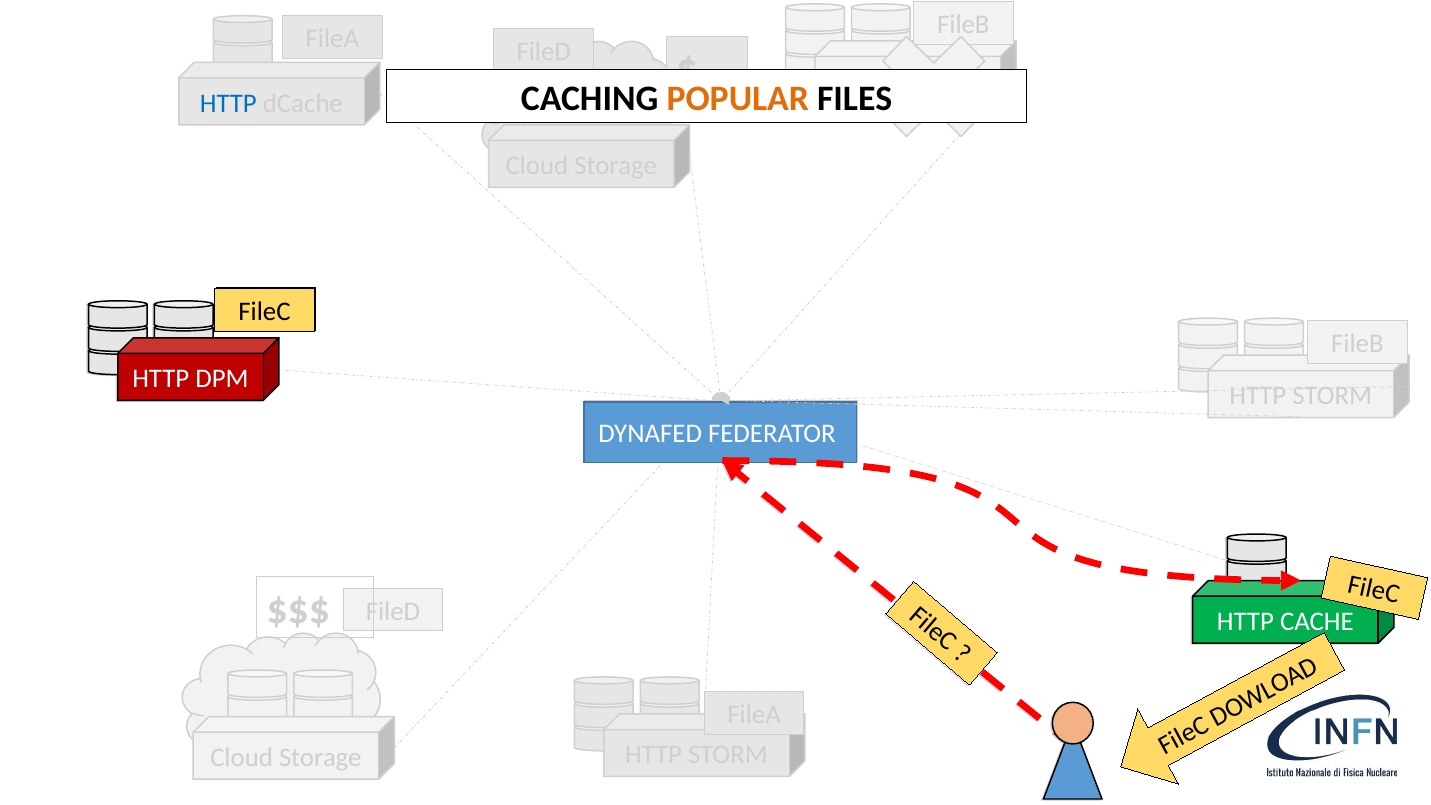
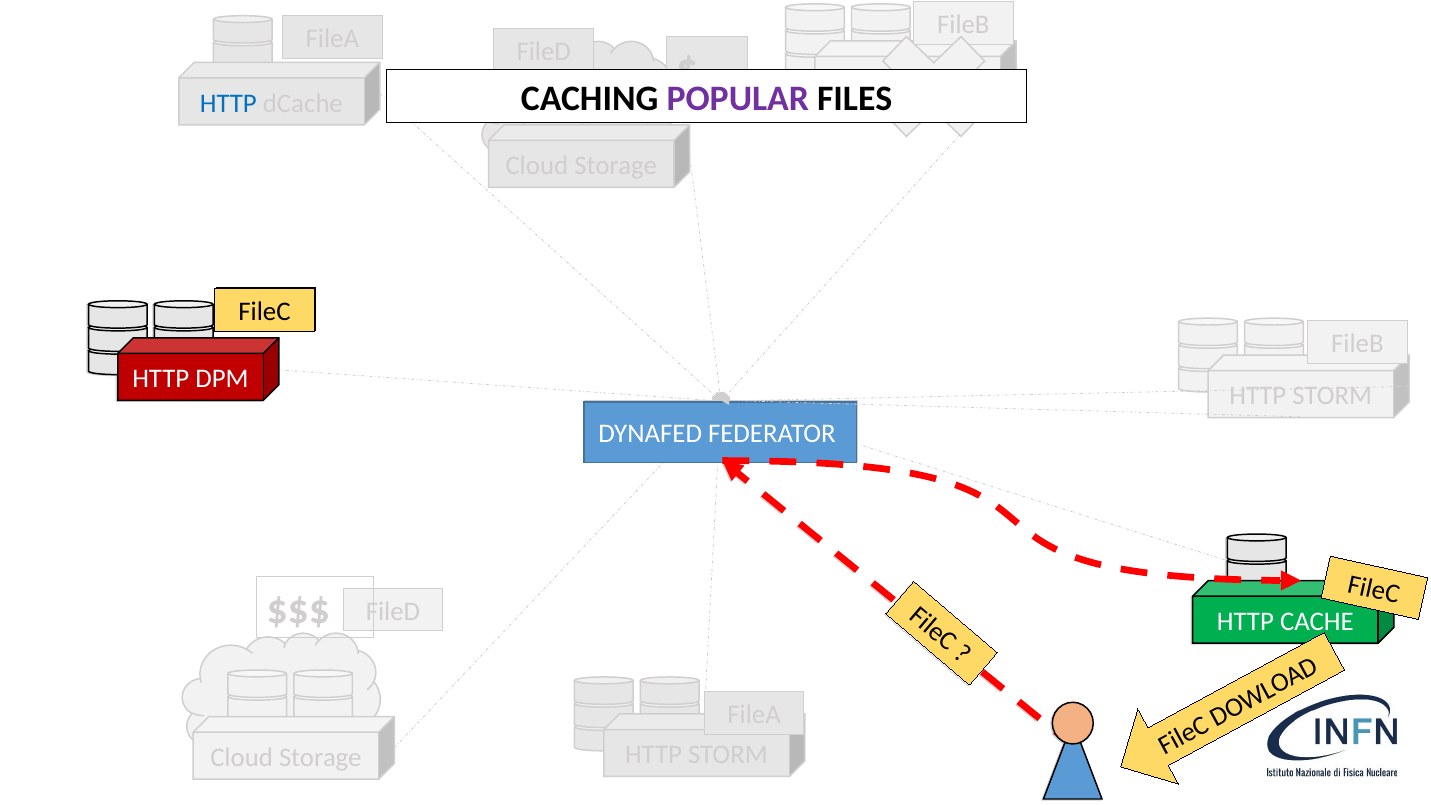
POPULAR colour: orange -> purple (738, 99)
